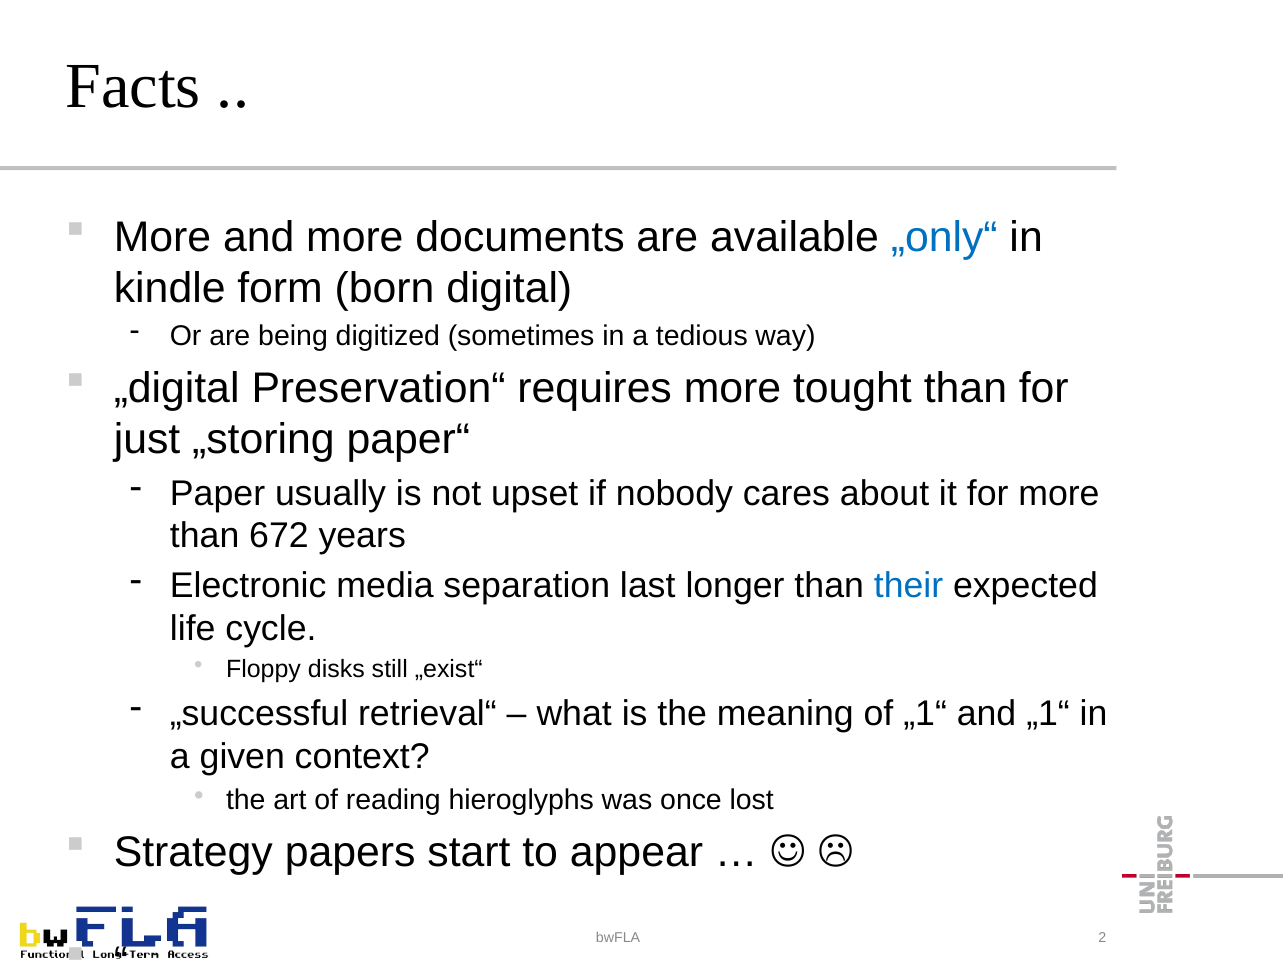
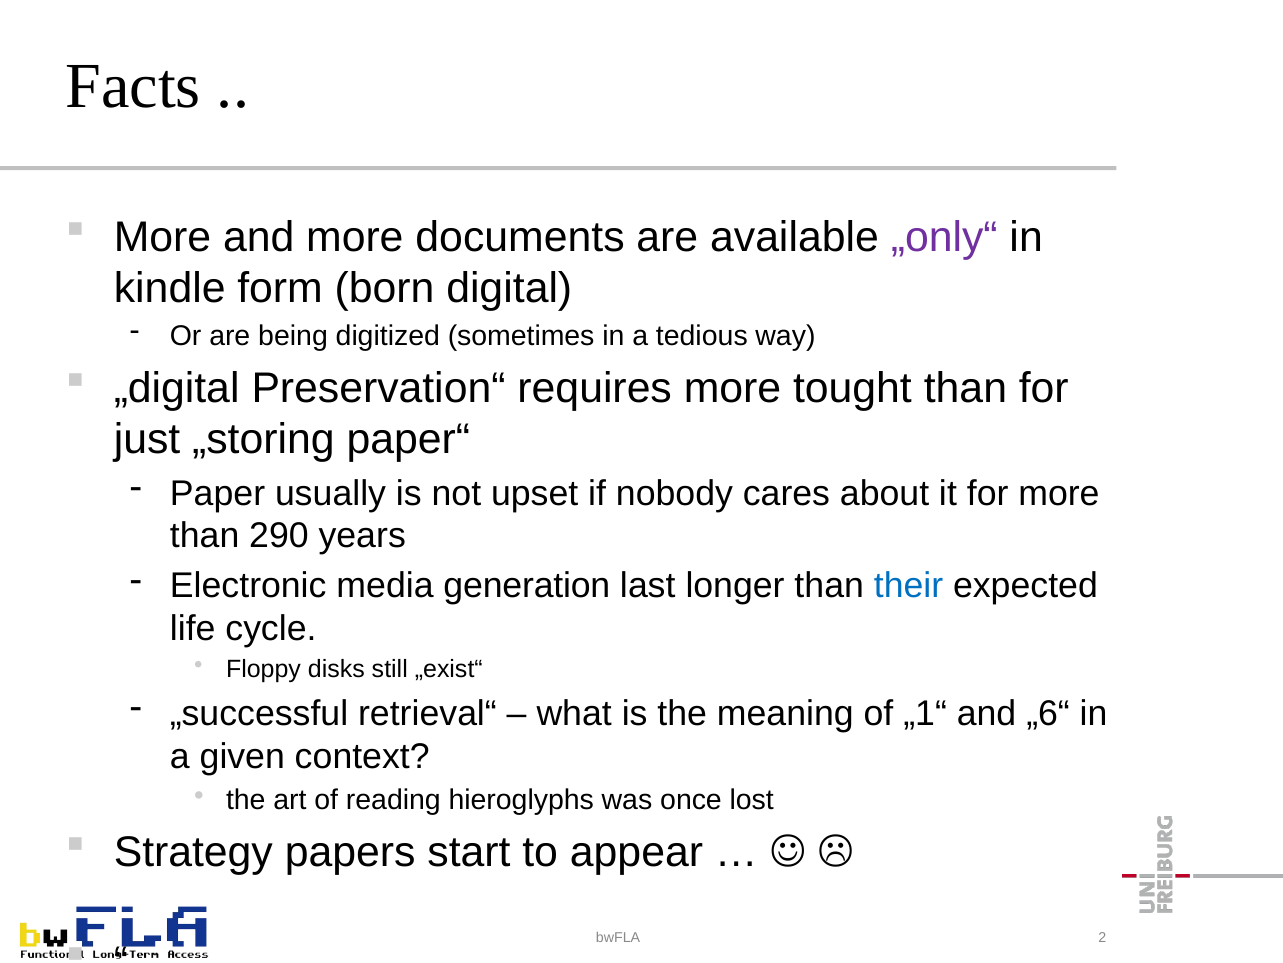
„only“ colour: blue -> purple (944, 237)
672: 672 -> 290 (279, 536)
separation: separation -> generation (527, 586)
and „1“: „1“ -> „6“ (1048, 713)
